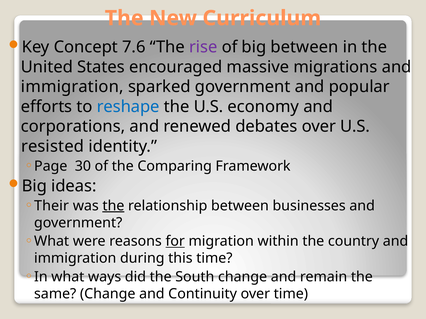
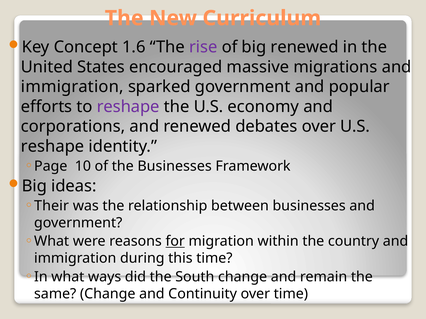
7.6: 7.6 -> 1.6 (134, 47)
big between: between -> renewed (305, 47)
reshape colour: blue -> purple (128, 107)
resisted: resisted -> reshape (53, 146)
30: 30 -> 10 (83, 166)
the Comparing: Comparing -> Businesses (175, 166)
the underline: present -> none (113, 206)
